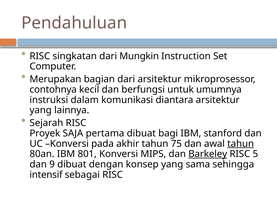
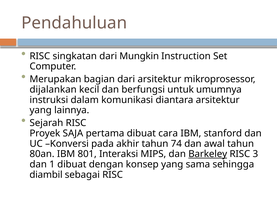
contohnya: contohnya -> dijalankan (53, 90)
bagi: bagi -> cara (168, 134)
75: 75 -> 74 (176, 144)
tahun underline: present -> none (241, 144)
801 Konversi: Konversi -> Interaksi (119, 155)
5: 5 -> 3 (255, 155)
9: 9 -> 1 (52, 165)
intensif: intensif -> diambil (46, 175)
